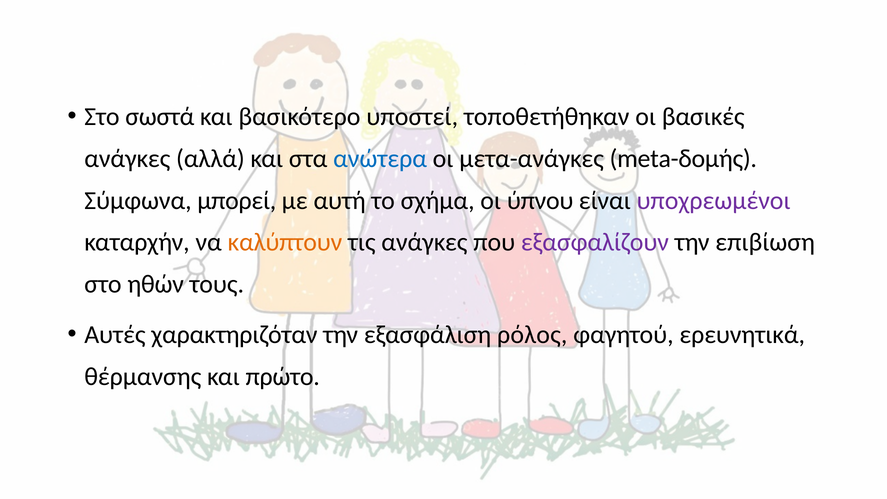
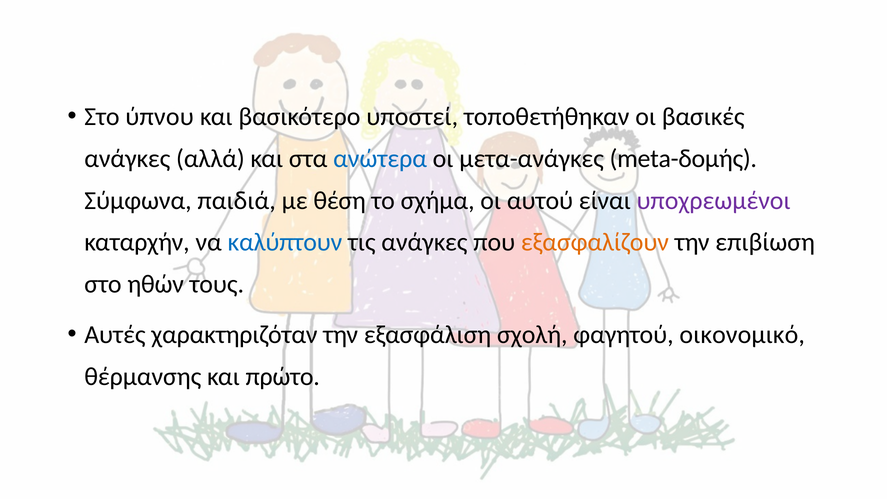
σωστά: σωστά -> ύπνου (160, 117)
μπορεί: μπορεί -> παιδιά (237, 200)
αυτή: αυτή -> θέση (340, 200)
ύπνου: ύπνου -> αυτού (540, 200)
καλύπτουν colour: orange -> blue (285, 242)
εξασφαλίζουν colour: purple -> orange (595, 242)
ρόλος: ρόλος -> σχολή (532, 335)
ερευνητικά: ερευνητικά -> οικονομικό (742, 335)
